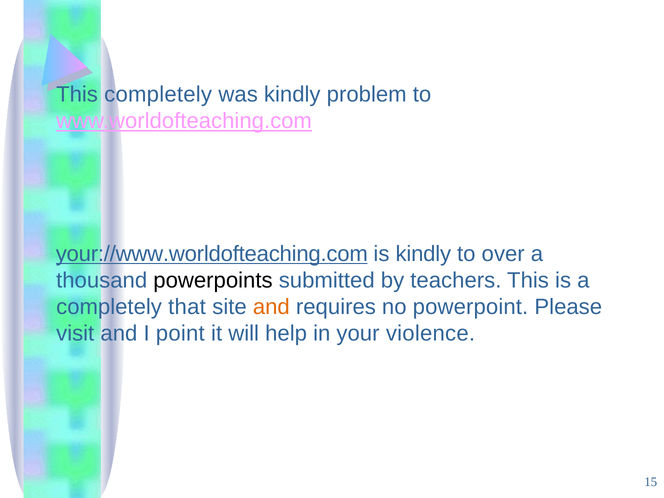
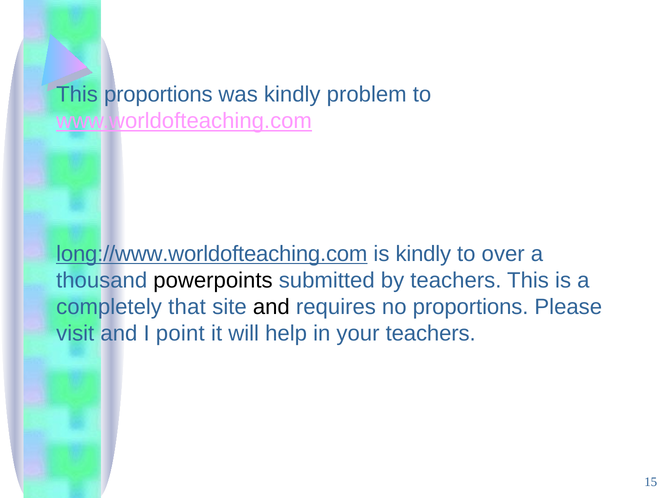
This completely: completely -> proportions (158, 95)
your://www.worldofteaching.com: your://www.worldofteaching.com -> long://www.worldofteaching.com (212, 254)
and colour: orange -> black (271, 307)
no powerpoint: powerpoint -> proportions (471, 307)
your violence: violence -> teachers (431, 334)
